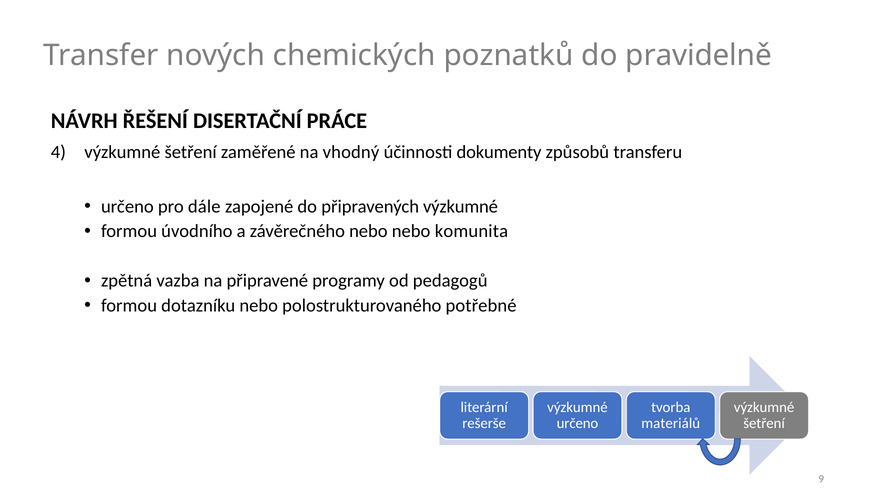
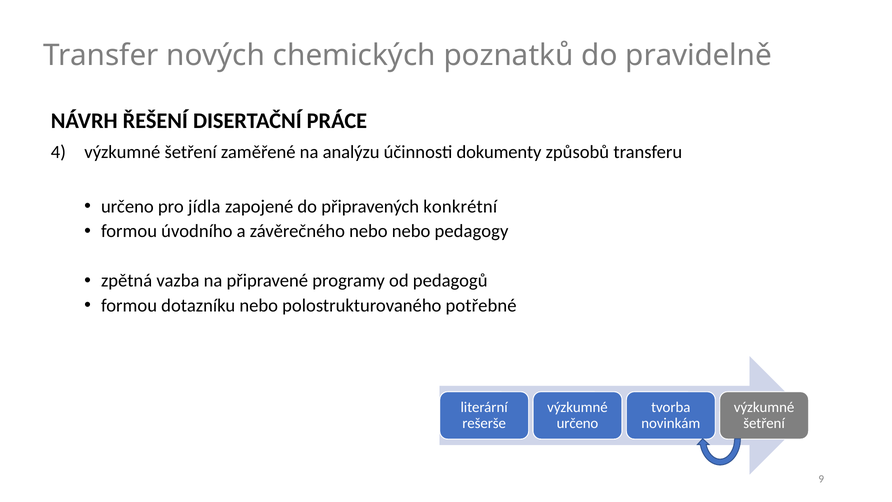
vhodný: vhodný -> analýzu (351, 152)
dále: dále -> jídla (204, 206)
připravených výzkumné: výzkumné -> konkrétní (460, 206)
komunita: komunita -> pedagogy (472, 231)
materiálů: materiálů -> novinkám (671, 423)
